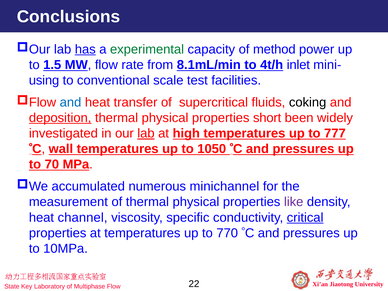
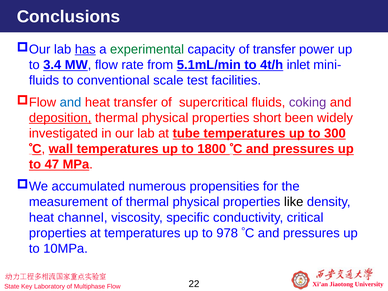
of method: method -> transfer (274, 49)
1.5: 1.5 -> 3.4 (52, 65)
8.1mL/min: 8.1mL/min -> 5.1mL/min (209, 65)
using: using -> fluids (44, 80)
coking colour: black -> purple (308, 102)
lab underline: present -> none (146, 133)
high: high -> tube (186, 133)
777: 777 -> 300 (335, 133)
1050: 1050 -> 1800 (212, 149)
70: 70 -> 47 (52, 164)
minichannel: minichannel -> propensities (224, 186)
like colour: purple -> black (294, 202)
critical underline: present -> none (305, 217)
770: 770 -> 978 (227, 233)
